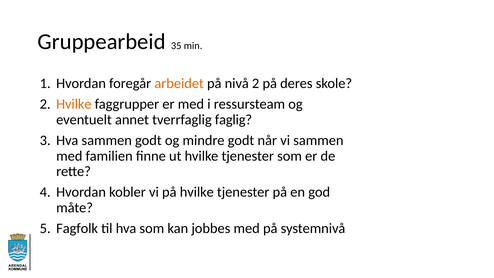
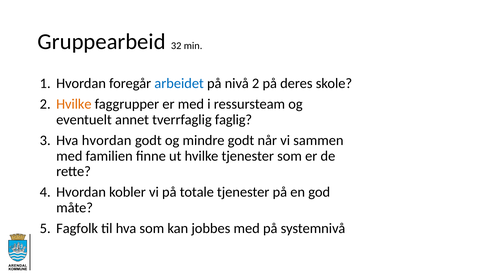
35: 35 -> 32 (176, 46)
arbeidet colour: orange -> blue (179, 83)
Hva sammen: sammen -> hvordan (107, 140)
på hvilke: hvilke -> totale (197, 192)
